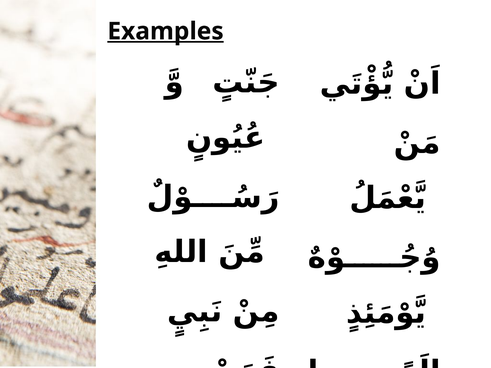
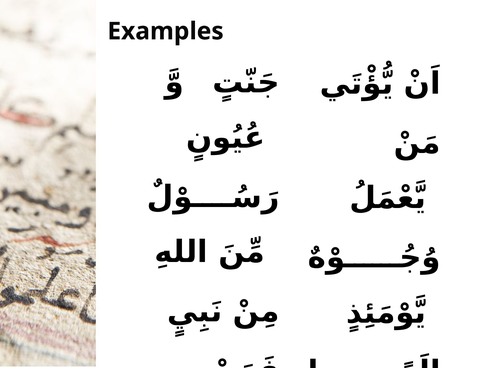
Examples underline: present -> none (166, 31)
